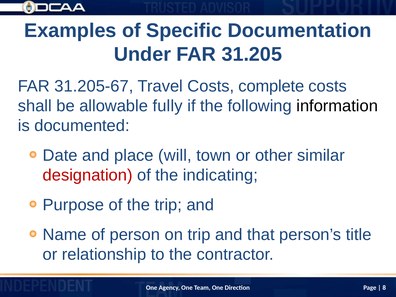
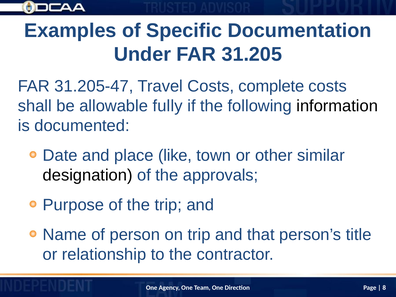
31.205-67: 31.205-67 -> 31.205-47 (94, 86)
will: will -> like (175, 155)
designation colour: red -> black (88, 175)
indicating: indicating -> approvals (221, 175)
